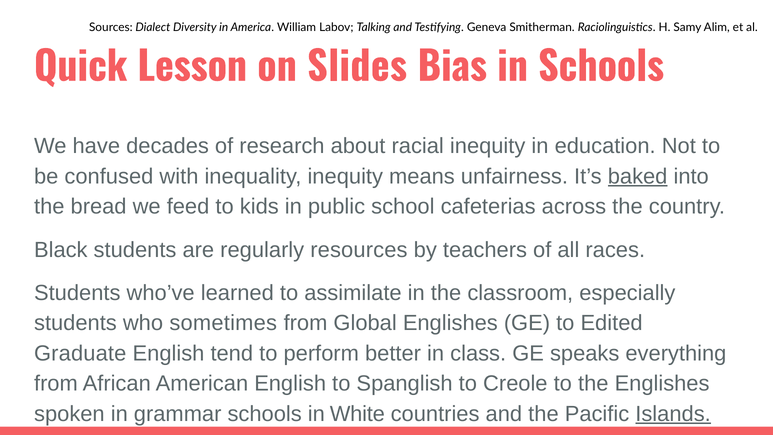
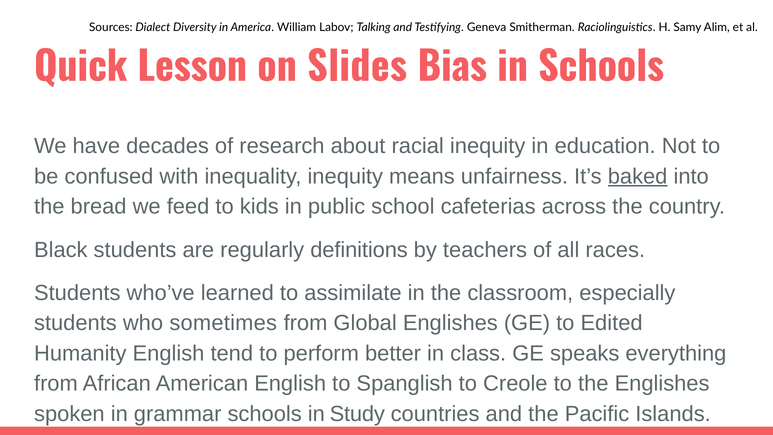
resources: resources -> definitions (359, 250)
Graduate: Graduate -> Humanity (80, 353)
White: White -> Study (357, 414)
Islands underline: present -> none (673, 414)
